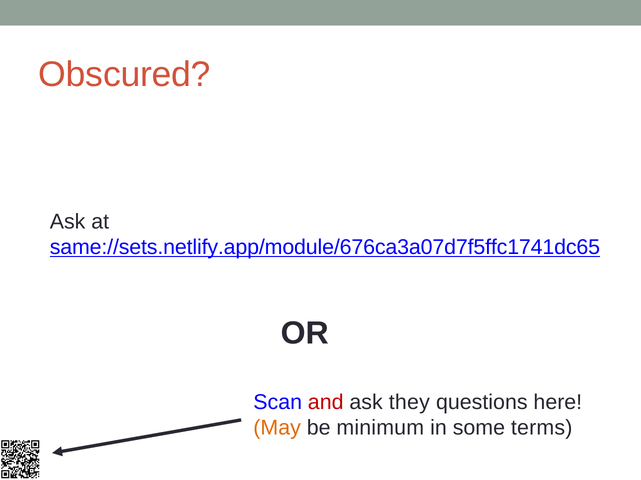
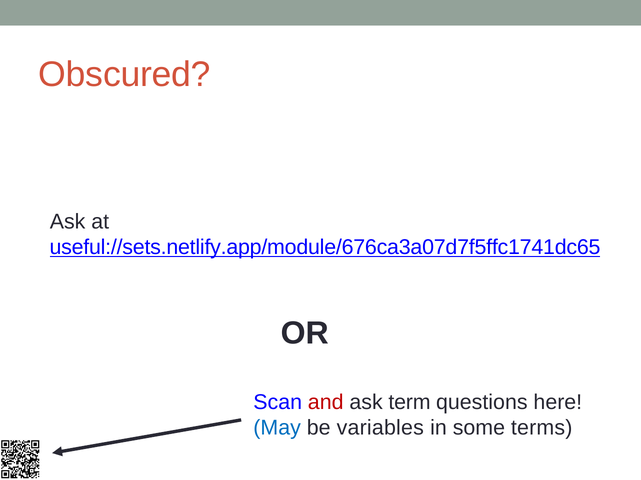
same://sets.netlify.app/module/676ca3a07d7f5ffc1741dc65: same://sets.netlify.app/module/676ca3a07d7f5ffc1741dc65 -> useful://sets.netlify.app/module/676ca3a07d7f5ffc1741dc65 (325, 248)
they: they -> term (410, 403)
May colour: orange -> blue (277, 428)
minimum: minimum -> variables (380, 428)
